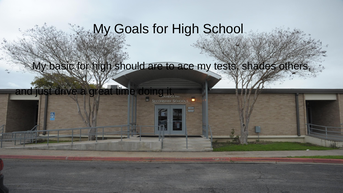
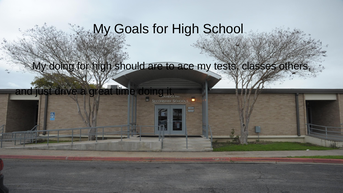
My basic: basic -> doing (62, 66)
shades: shades -> classes (259, 66)
